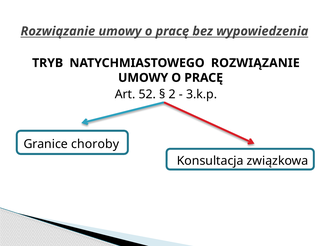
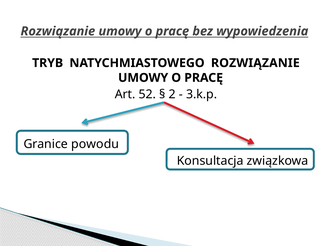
choroby: choroby -> powodu (95, 144)
